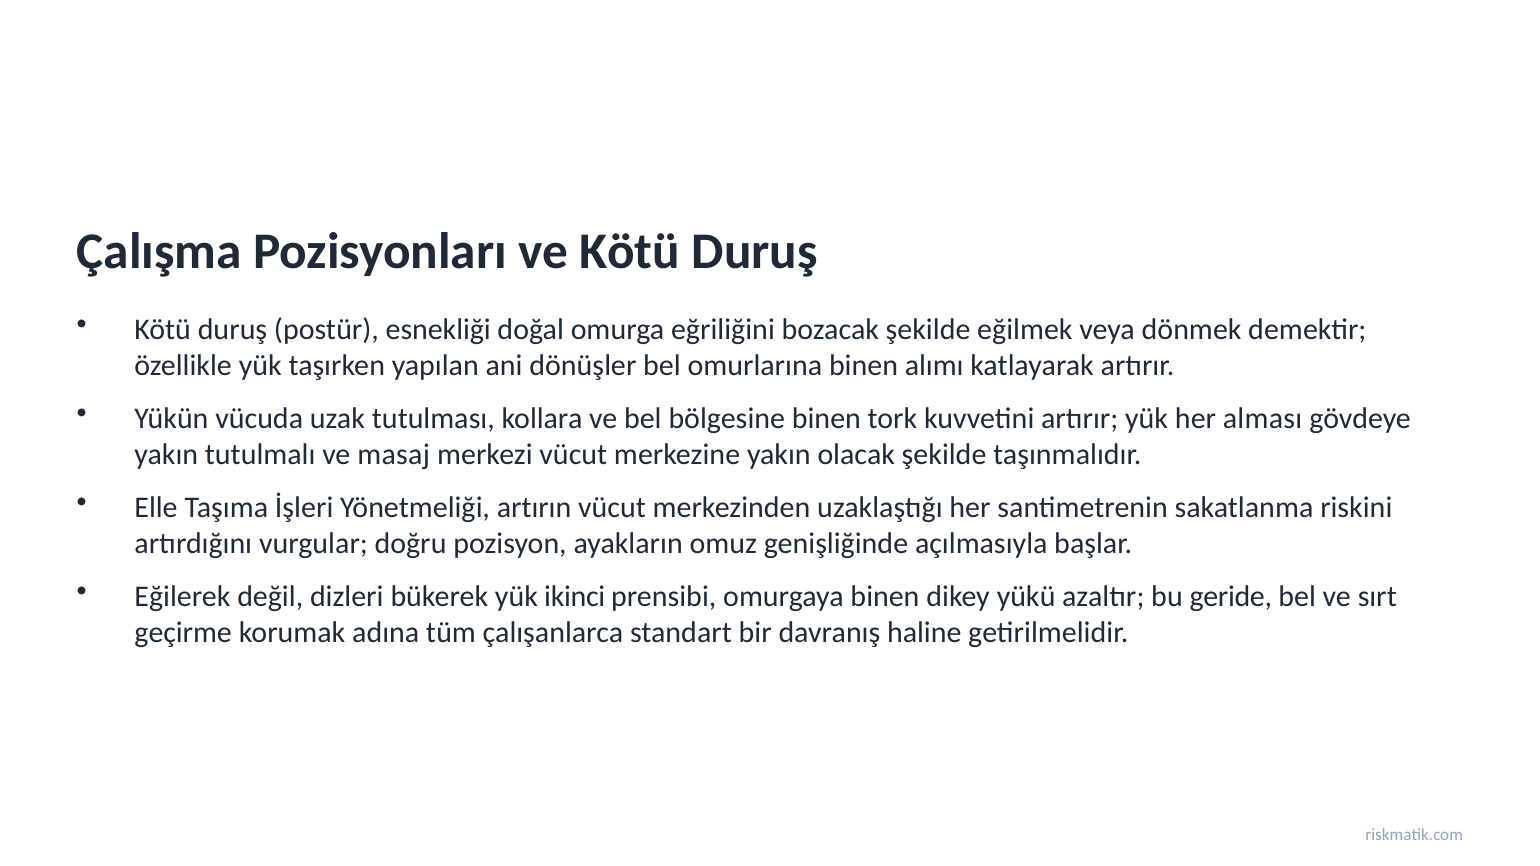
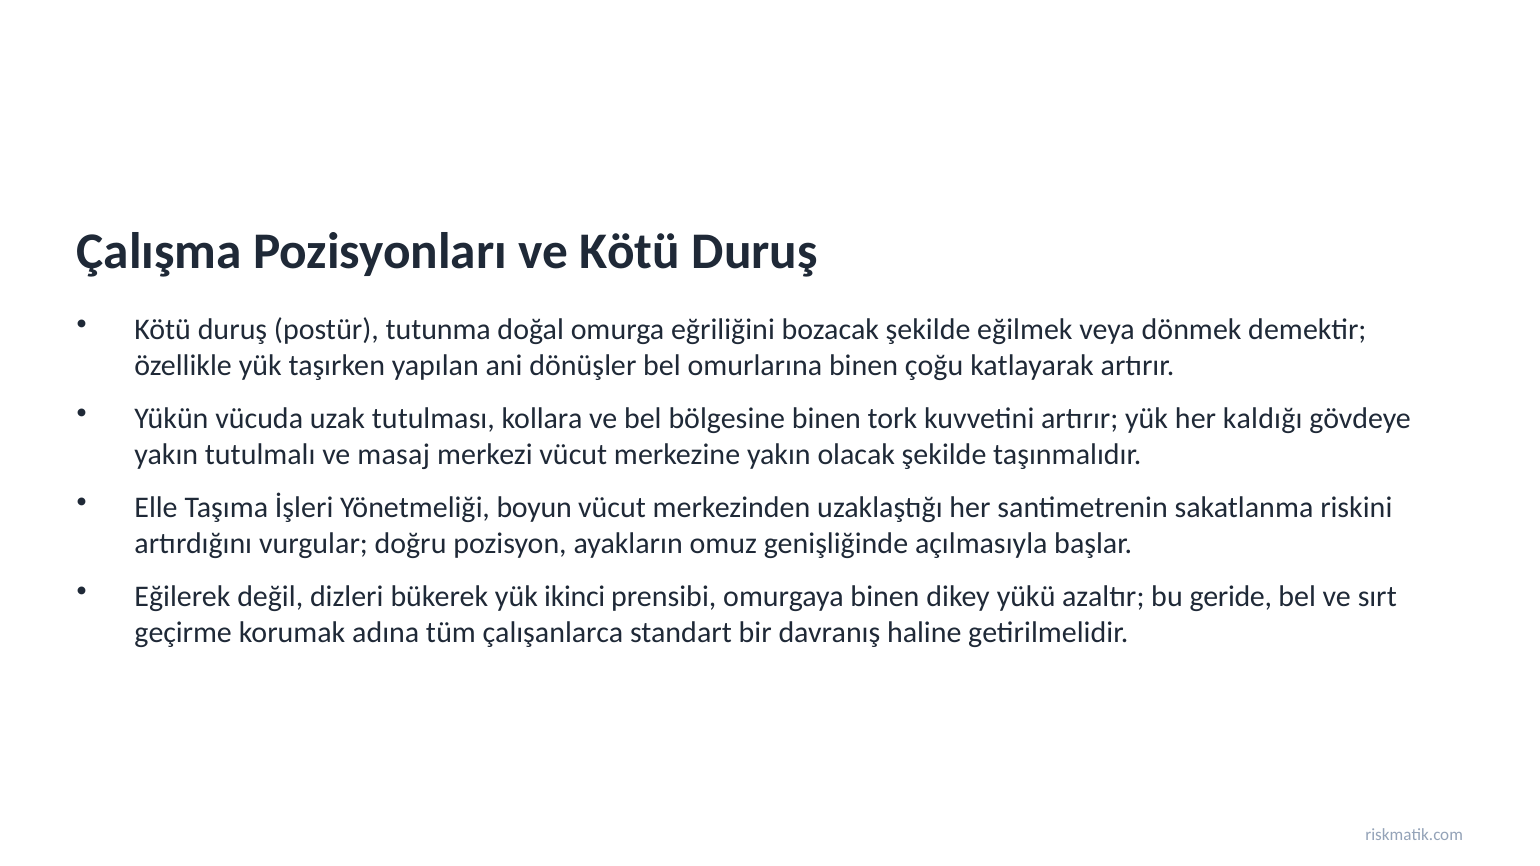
esnekliği: esnekliği -> tutunma (438, 329)
alımı: alımı -> çoğu (934, 365)
alması: alması -> kaldığı (1263, 418)
artırın: artırın -> boyun (534, 508)
